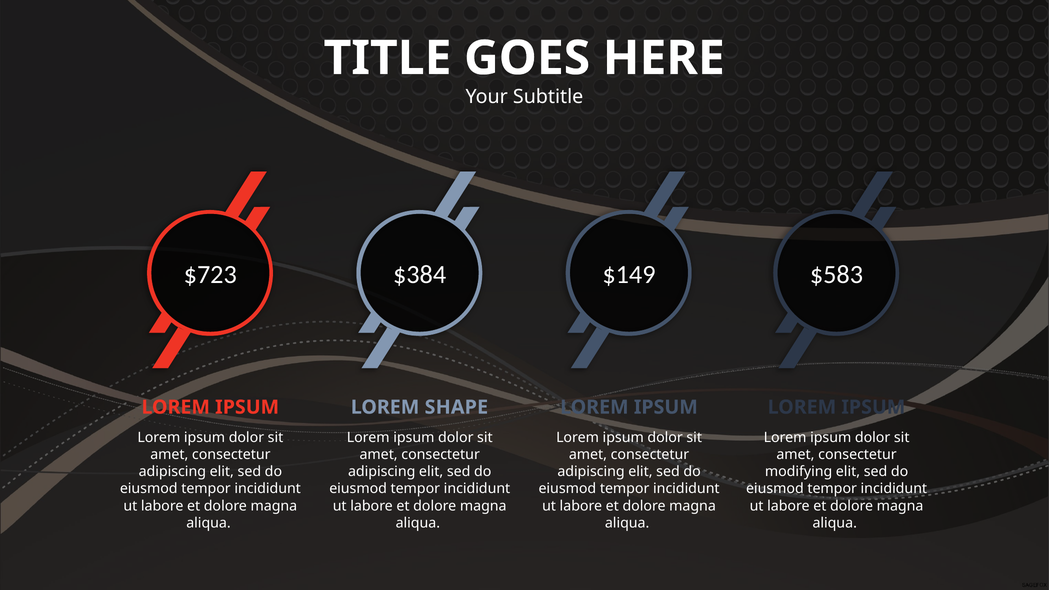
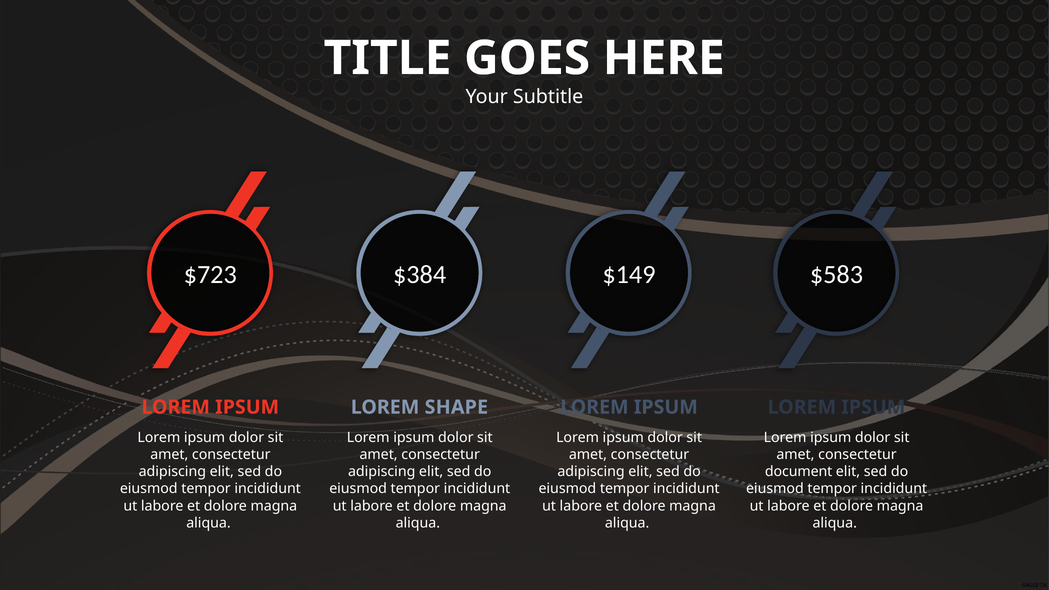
modifying: modifying -> document (799, 472)
